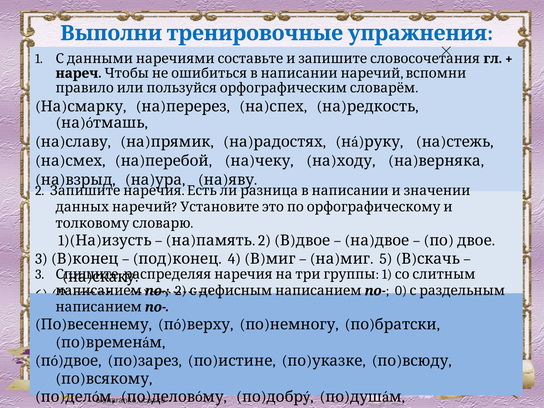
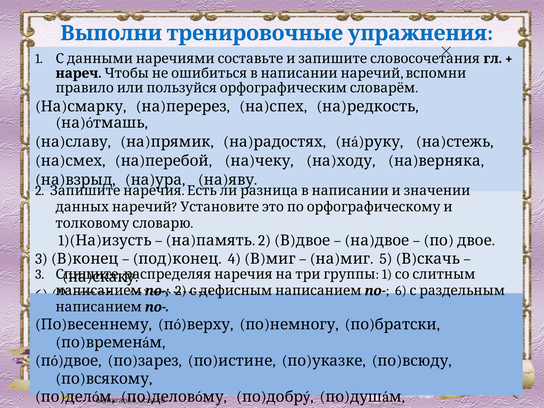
0: 0 -> 6 (401, 291)
